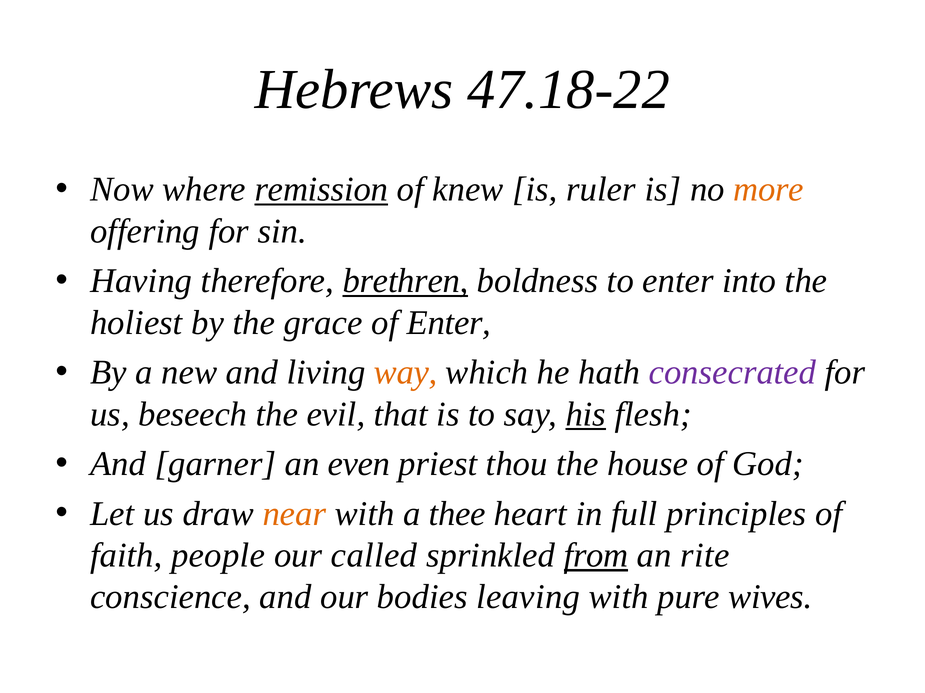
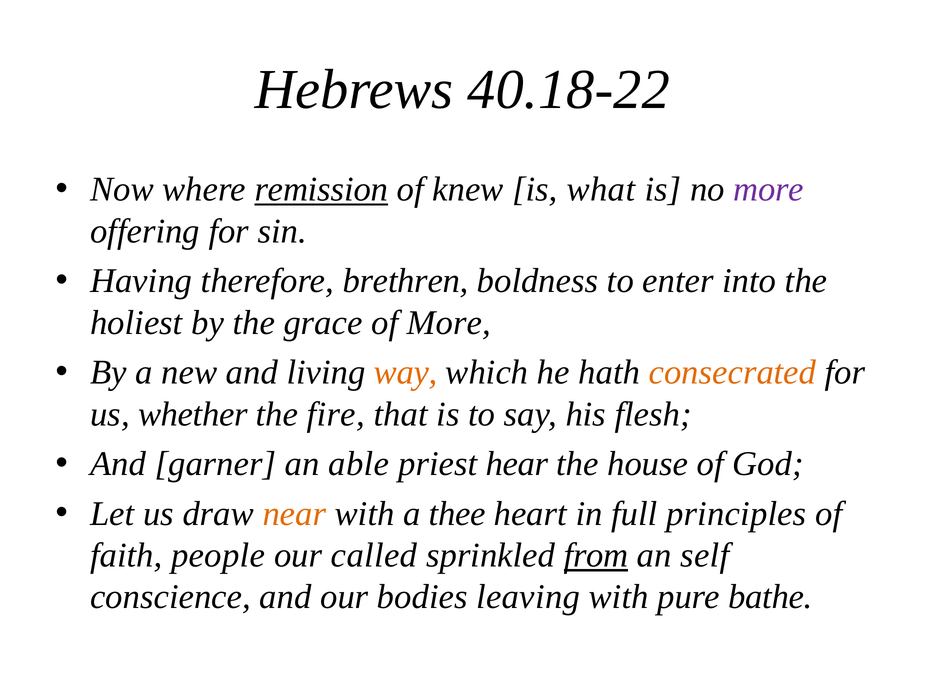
47.18-22: 47.18-22 -> 40.18-22 (569, 90)
ruler: ruler -> what (601, 190)
more colour: orange -> purple (769, 190)
brethren underline: present -> none (406, 281)
of Enter: Enter -> More (449, 323)
consecrated colour: purple -> orange (732, 373)
beseech: beseech -> whether (193, 415)
evil: evil -> fire (336, 415)
his underline: present -> none (586, 415)
even: even -> able (359, 464)
thou: thou -> hear (517, 464)
rite: rite -> self (705, 556)
wives: wives -> bathe (770, 598)
